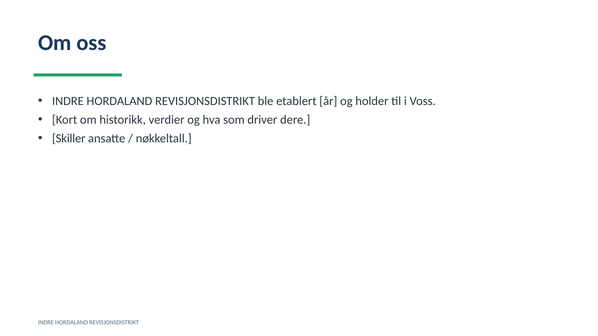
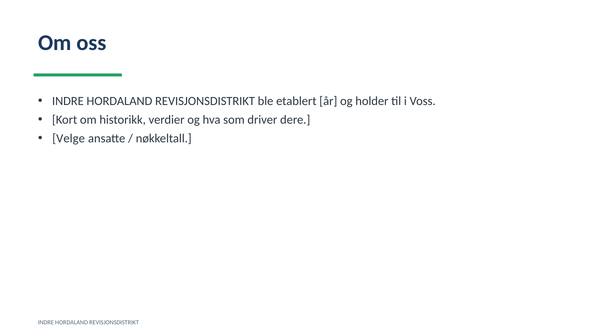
Skiller: Skiller -> Velge (69, 139)
